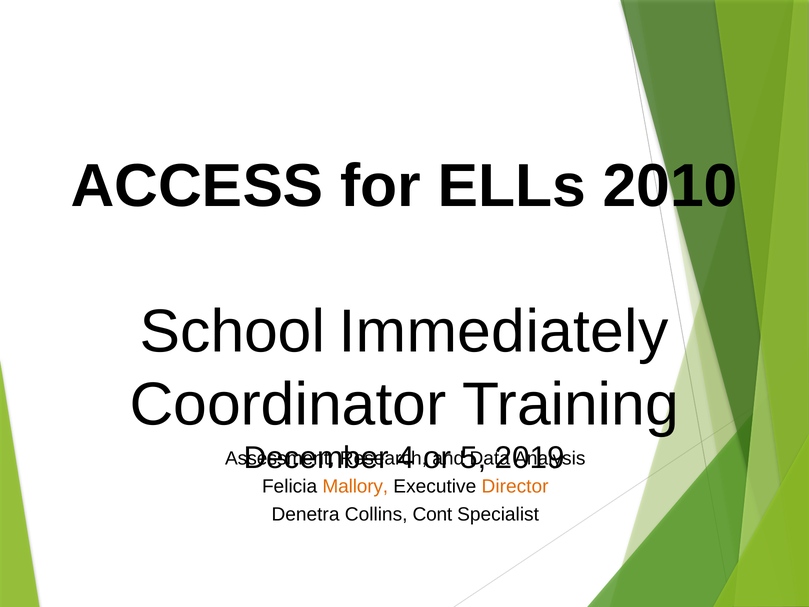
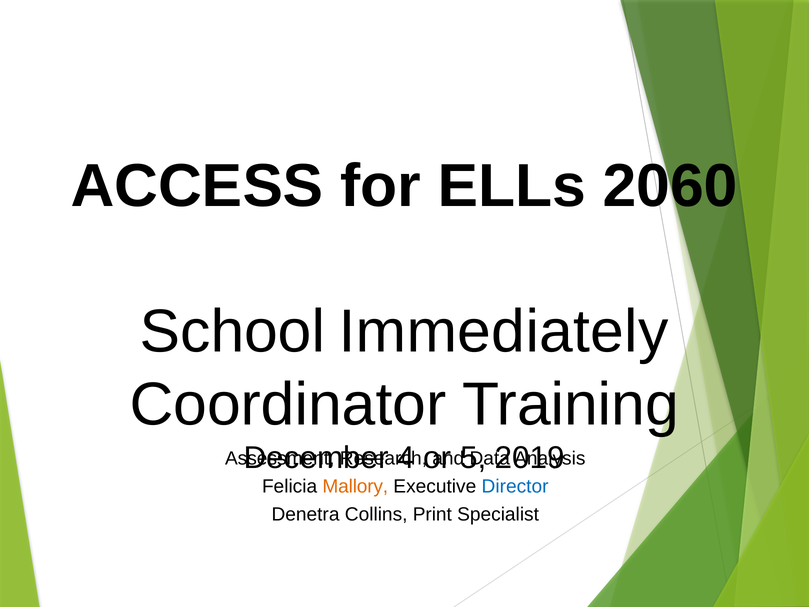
2010: 2010 -> 2060 (670, 186)
Director colour: orange -> blue (515, 486)
Cont: Cont -> Print (432, 514)
